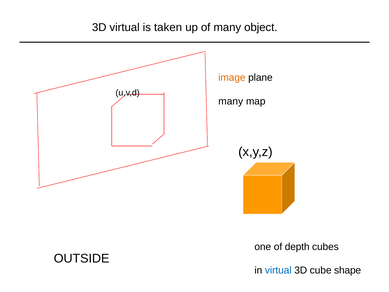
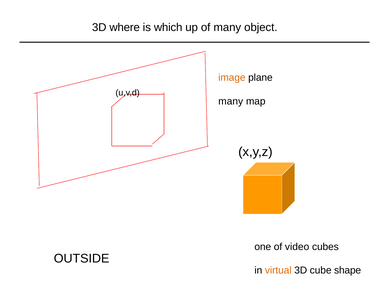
3D virtual: virtual -> where (125, 27)
taken: taken -> which (168, 27)
depth: depth -> video (297, 247)
virtual colour: blue -> orange (278, 270)
